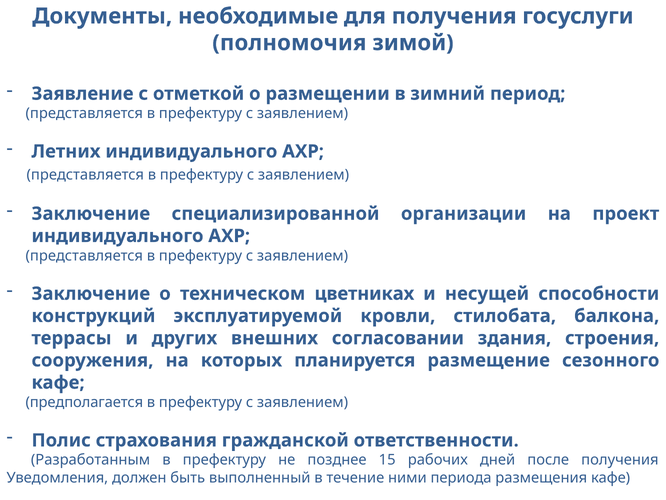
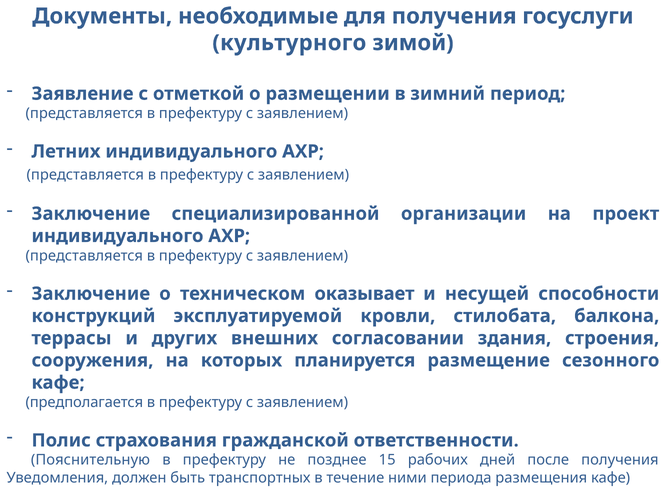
полномочия: полномочия -> культурного (289, 43)
цветниках: цветниках -> оказывает (364, 293)
Разработанным: Разработанным -> Пояснительную (90, 460)
выполненный: выполненный -> транспортных (260, 477)
